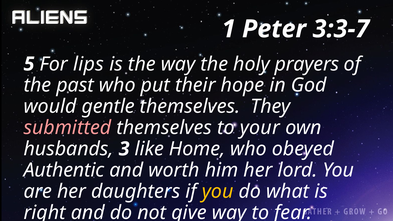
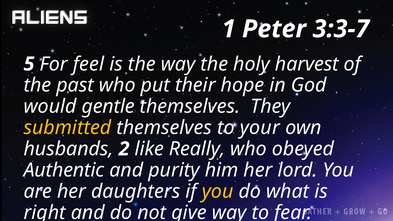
lips: lips -> feel (88, 64)
prayers: prayers -> harvest (307, 64)
submitted colour: pink -> yellow (67, 128)
3: 3 -> 2 (124, 149)
Home: Home -> Really (197, 149)
worth: worth -> purity (174, 170)
